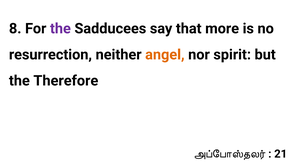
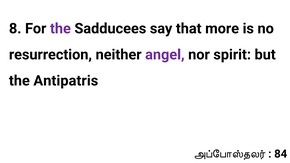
angel colour: orange -> purple (165, 55)
Therefore: Therefore -> Antipatris (66, 81)
21: 21 -> 84 (281, 154)
